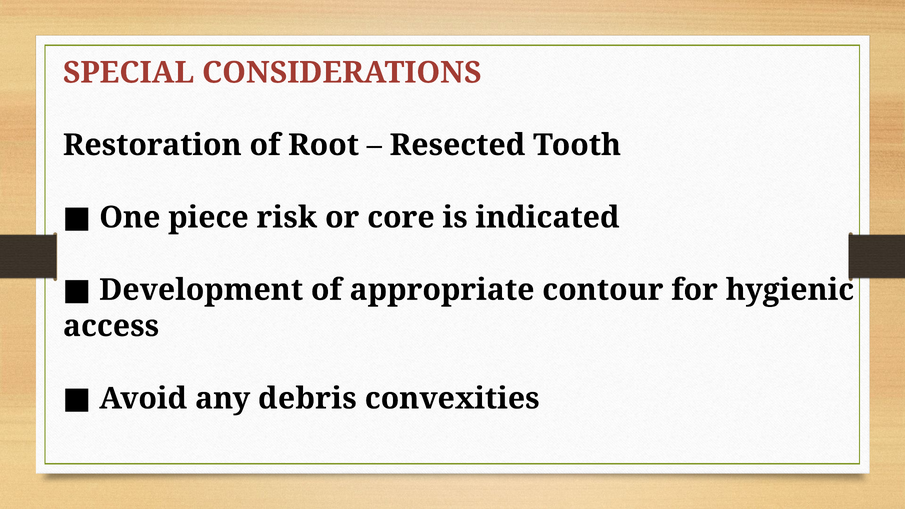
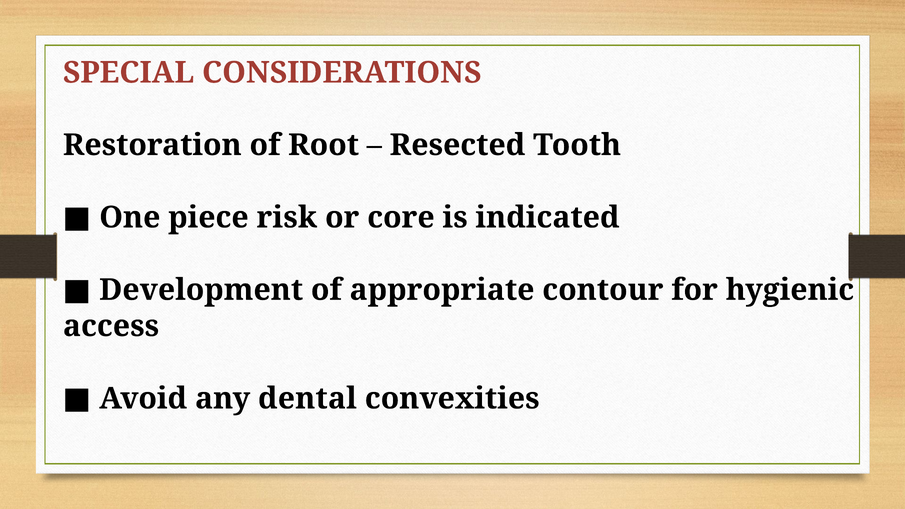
debris: debris -> dental (307, 399)
